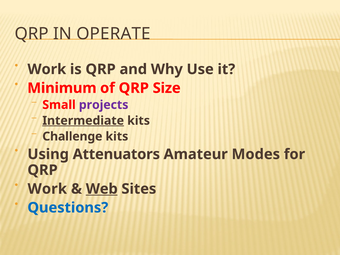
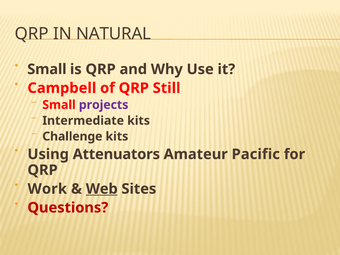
OPERATE: OPERATE -> NATURAL (114, 34)
Work: Work -> Small (47, 69)
Minimum: Minimum -> Campbell (62, 88)
Size: Size -> Still (167, 88)
Intermediate underline: present -> none (83, 121)
Modes: Modes -> Pacific (256, 154)
Questions colour: blue -> red (68, 208)
